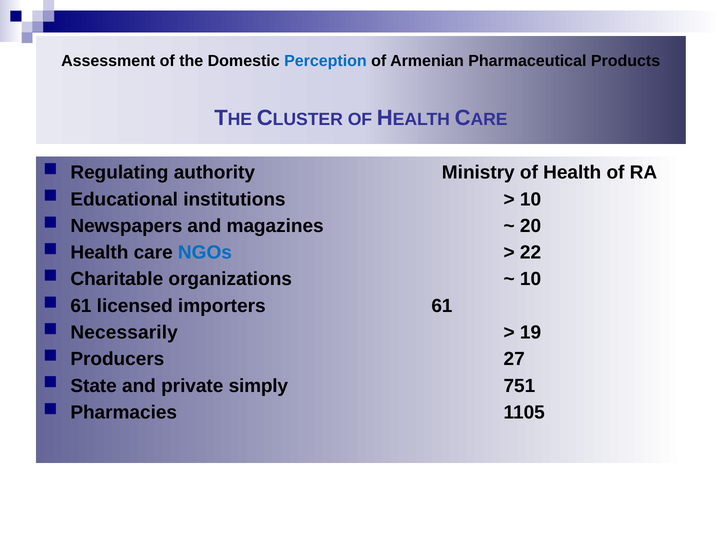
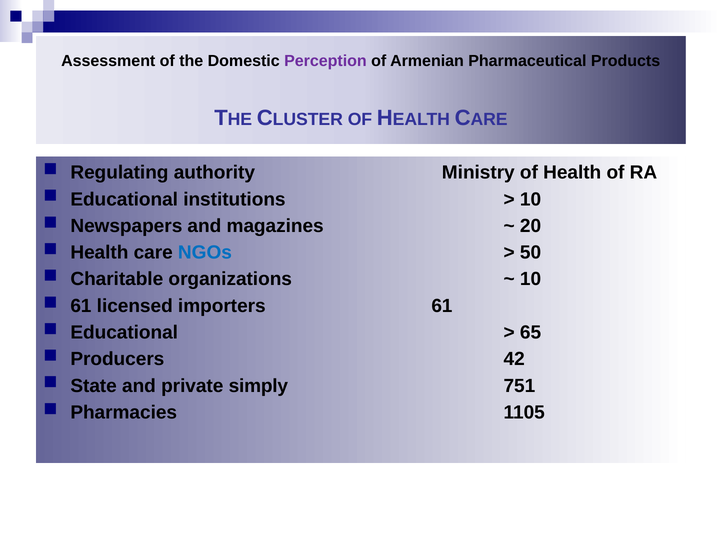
Perception colour: blue -> purple (325, 61)
22: 22 -> 50 (531, 253)
Necessarily: Necessarily -> Educational (124, 333)
19: 19 -> 65 (531, 333)
27: 27 -> 42 (514, 359)
